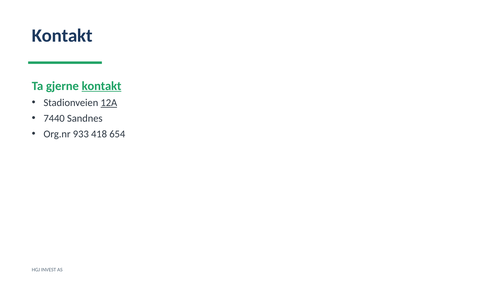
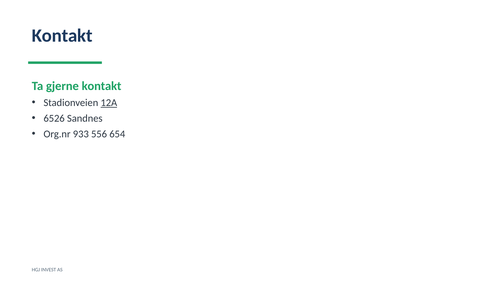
kontakt underline: present -> none (102, 86)
7440: 7440 -> 6526 (54, 118)
418: 418 -> 556 (99, 134)
